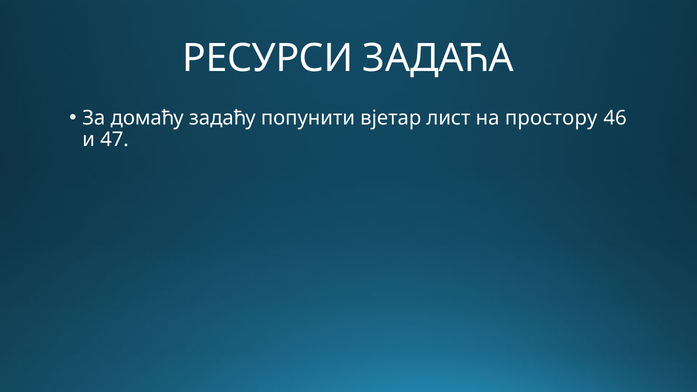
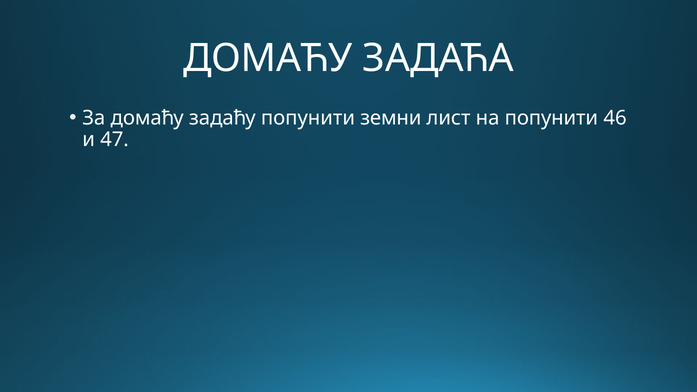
РЕСУРСИ: РЕСУРСИ -> ДОМАЋУ (268, 59)
вјетар: вјетар -> земни (391, 118)
на простору: простору -> попунити (551, 118)
